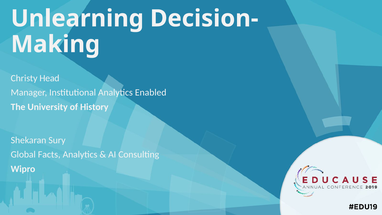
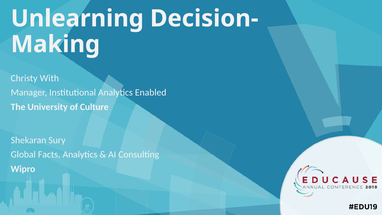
Head: Head -> With (49, 78)
History: History -> Culture (94, 107)
